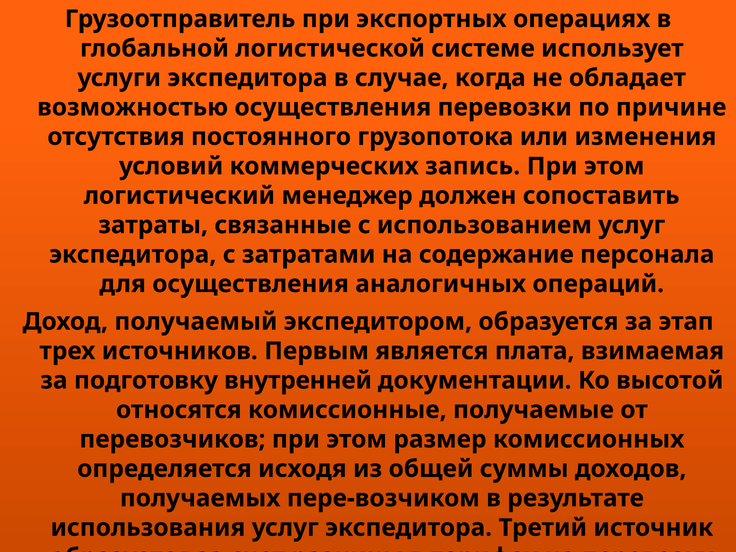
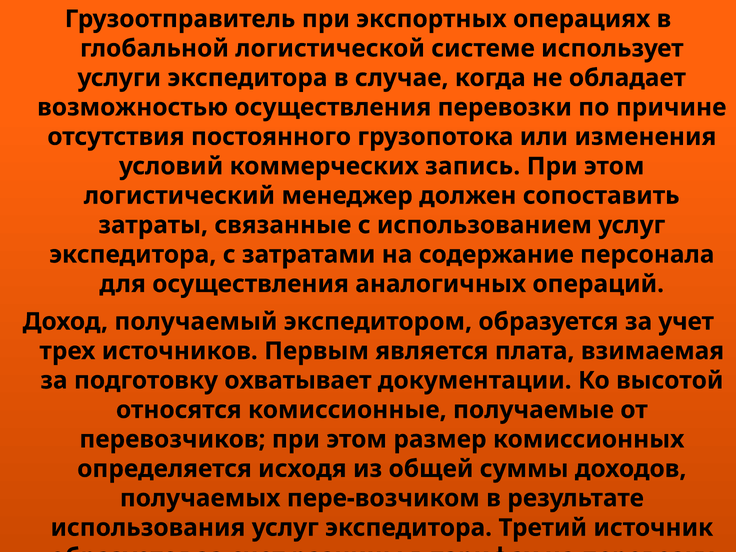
этап: этап -> учет (686, 322)
внутренней: внутренней -> охватывает (298, 380)
